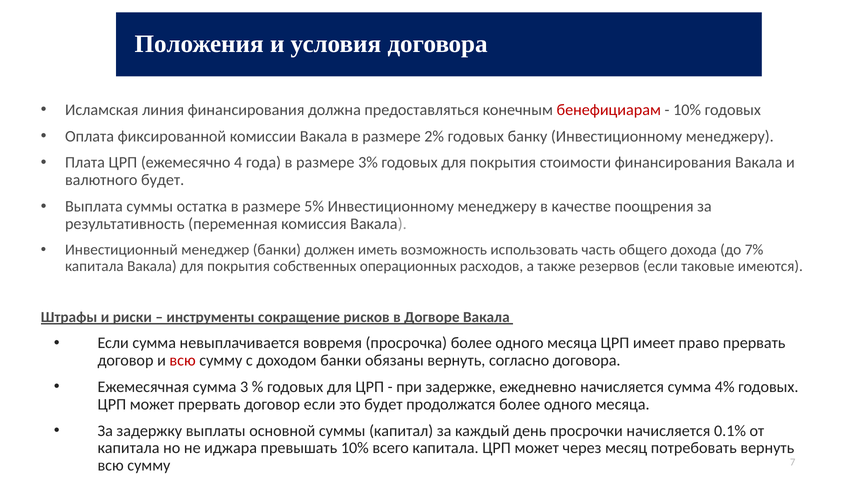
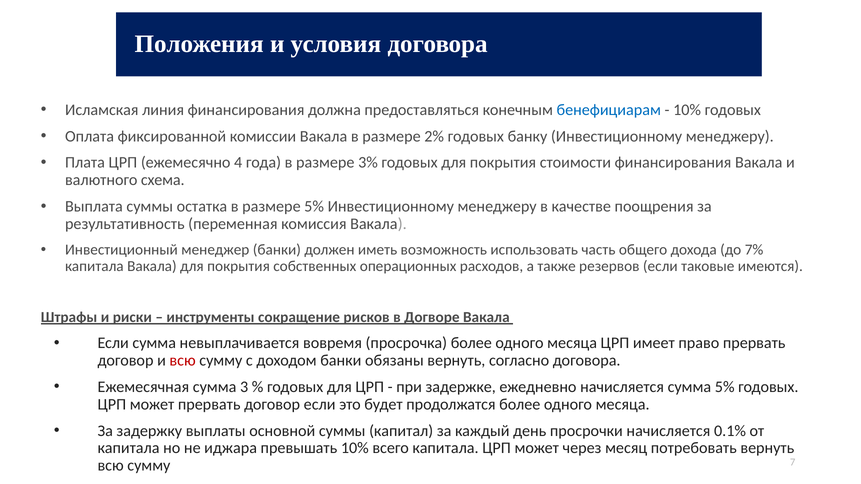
бенефициарам colour: red -> blue (609, 110)
валютного будет: будет -> схема (163, 180)
сумма 4%: 4% -> 5% (725, 387)
